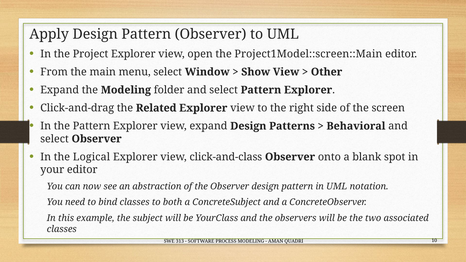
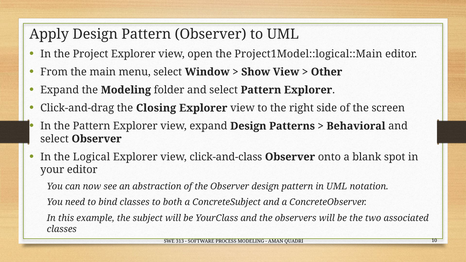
Project1Model::screen::Main: Project1Model::screen::Main -> Project1Model::logical::Main (308, 54)
Related: Related -> Closing (156, 108)
